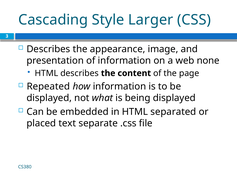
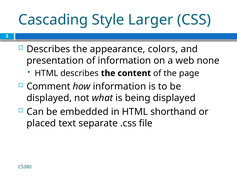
image: image -> colors (163, 49)
Repeated: Repeated -> Comment (48, 86)
separated: separated -> shorthand (173, 112)
